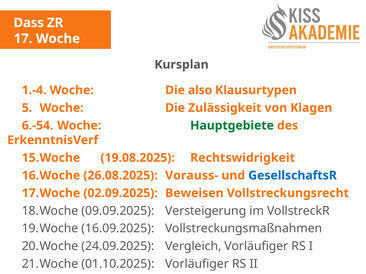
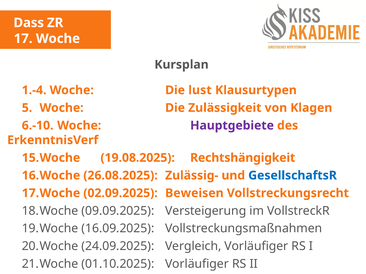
also: also -> lust (200, 90)
6.-54: 6.-54 -> 6.-10 (38, 126)
Hauptgebiete colour: green -> purple (232, 126)
Rechtswidrigkeit: Rechtswidrigkeit -> Rechtshängigkeit (243, 158)
Vorauss-: Vorauss- -> Zulässig- (192, 176)
